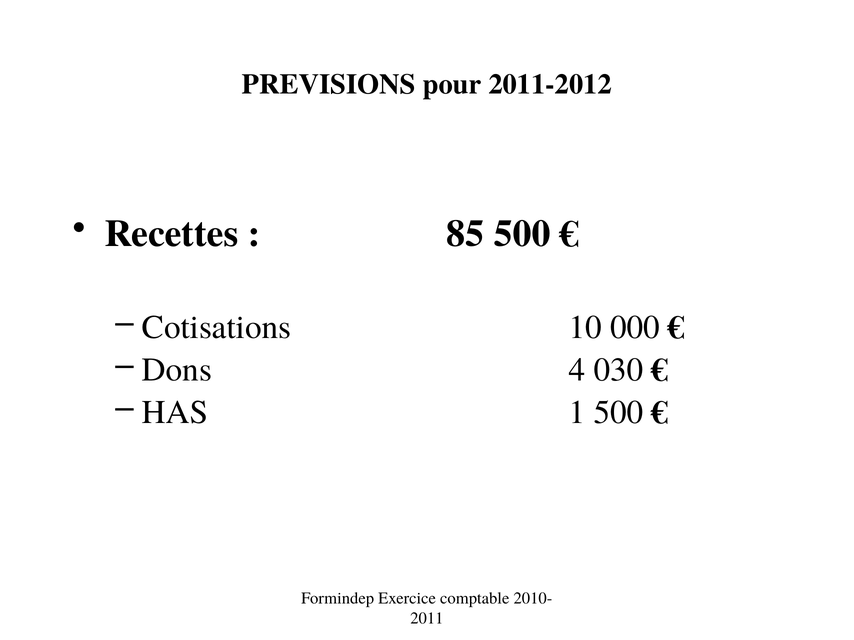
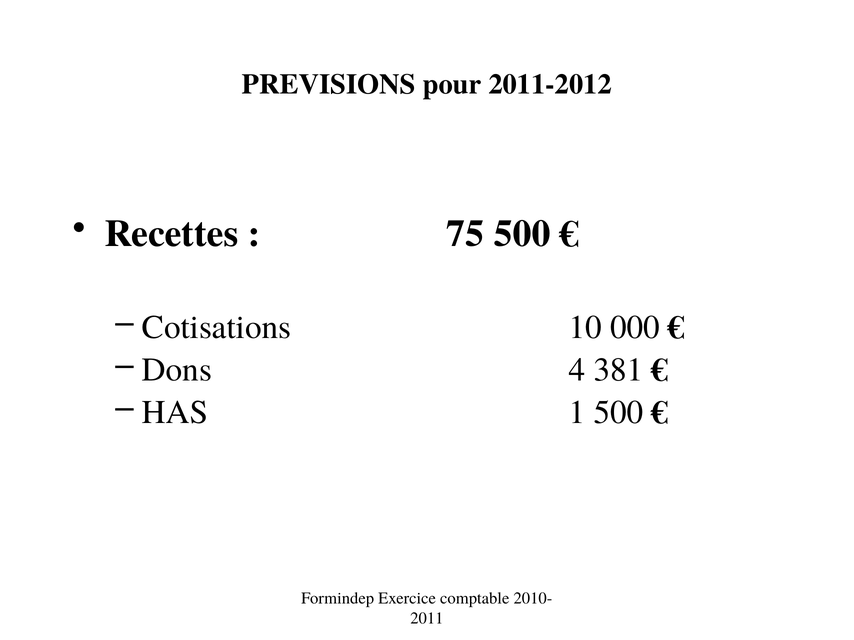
85: 85 -> 75 (465, 234)
030: 030 -> 381 (619, 370)
